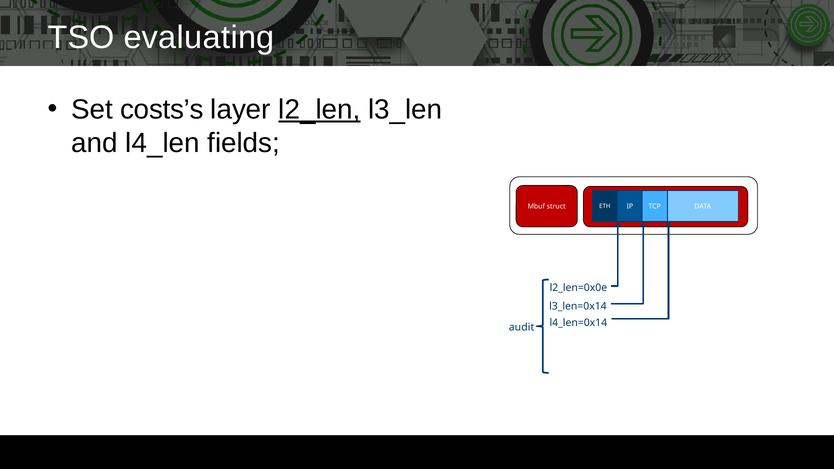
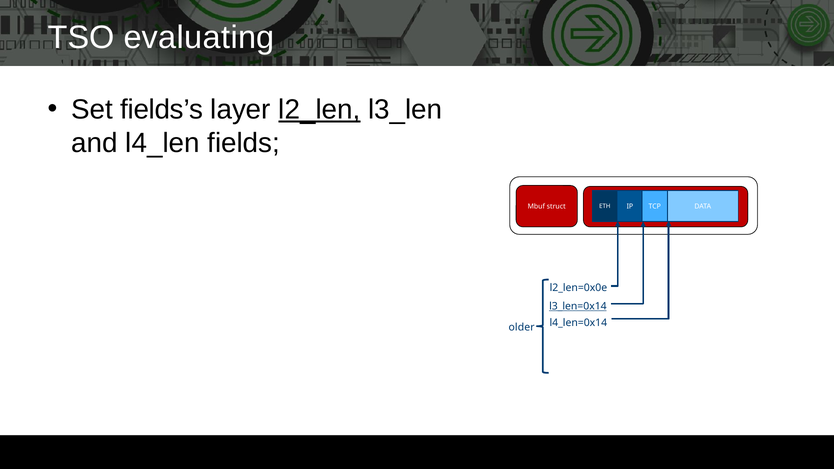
costs’s: costs’s -> fields’s (162, 110)
l3_len=0x14 underline: none -> present (578, 306)
audit: audit -> older (522, 327)
